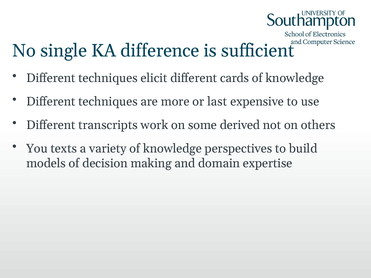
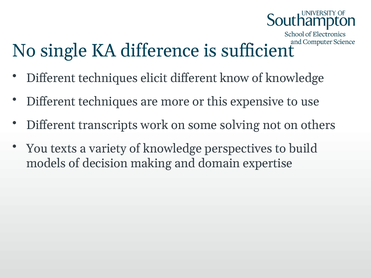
cards: cards -> know (235, 78)
last: last -> this (217, 102)
derived: derived -> solving (240, 125)
